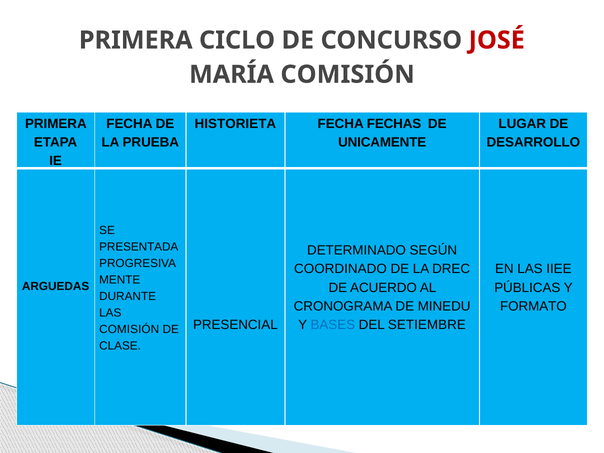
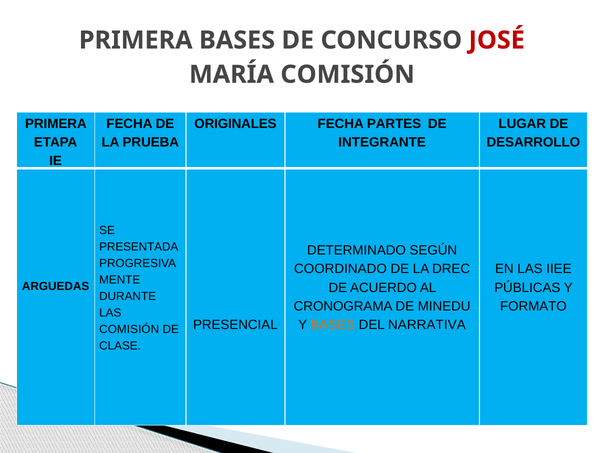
PRIMERA CICLO: CICLO -> BASES (237, 40)
HISTORIETA: HISTORIETA -> ORIGINALES (235, 124)
FECHAS: FECHAS -> PARTES (394, 124)
UNICAMENTE: UNICAMENTE -> INTEGRANTE (382, 142)
BASES colour: blue -> orange (333, 325)
SETIEMBRE: SETIEMBRE -> NARRATIVA (427, 325)
